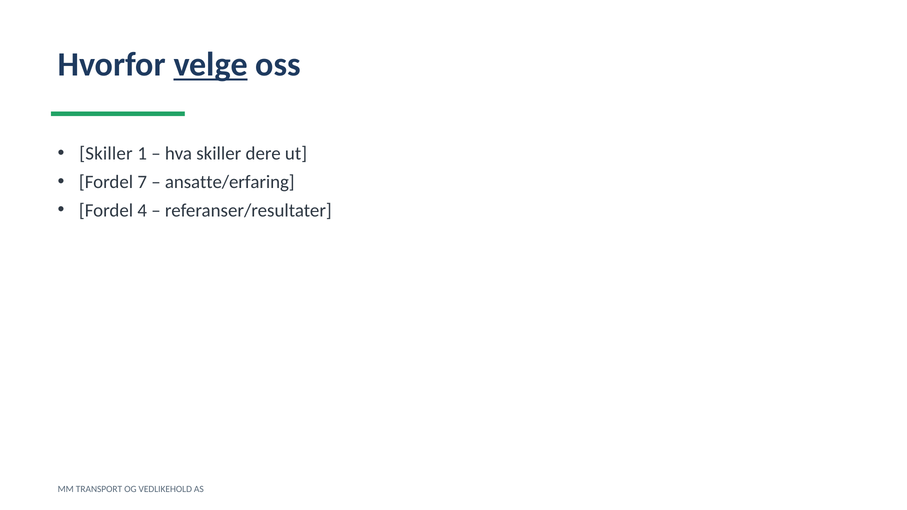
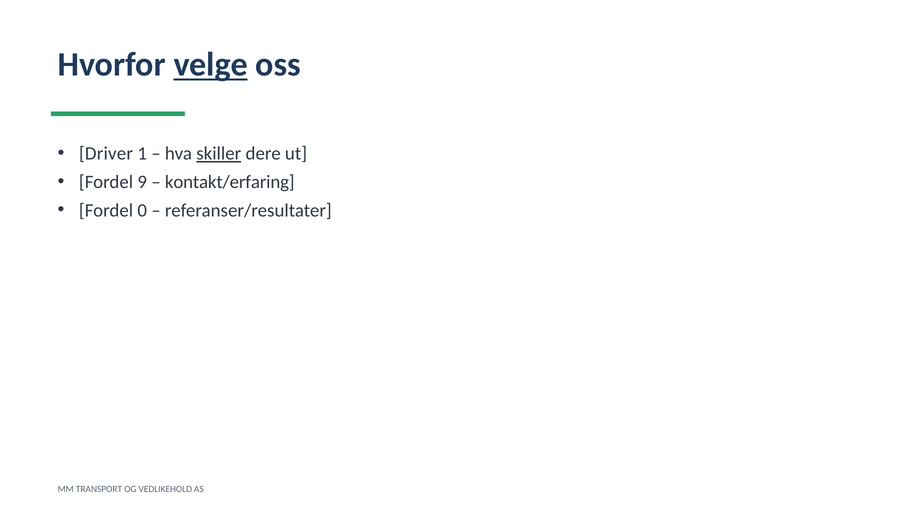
Skiller: Skiller -> Driver (106, 154)
skiller underline: none -> present (219, 154)
7: 7 -> 9 (142, 182)
ansatte/erfaring: ansatte/erfaring -> kontakt/erfaring (230, 182)
4: 4 -> 0 (142, 210)
